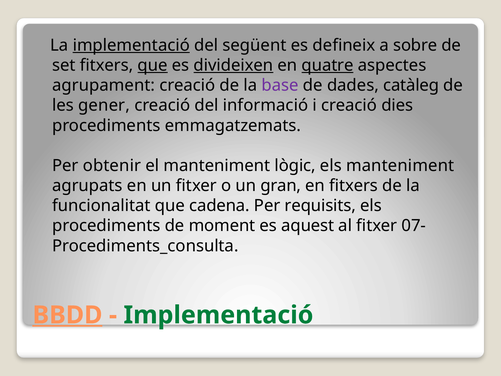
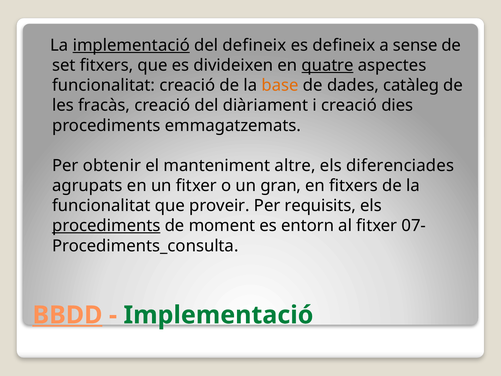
del següent: següent -> defineix (254, 45)
sobre: sobre -> sense (415, 45)
que underline: present -> none (153, 65)
divideixen underline: present -> none (233, 65)
agrupament: agrupament -> funcionalitat (104, 85)
base colour: purple -> orange (280, 85)
gener: gener -> fracàs (104, 105)
informació: informació -> diàriament (266, 105)
lògic: lògic -> altre (295, 165)
els manteniment: manteniment -> diferenciades (400, 165)
cadena: cadena -> proveir (219, 206)
procediments underline: none -> present (106, 226)
aquest: aquest -> entorn (308, 226)
